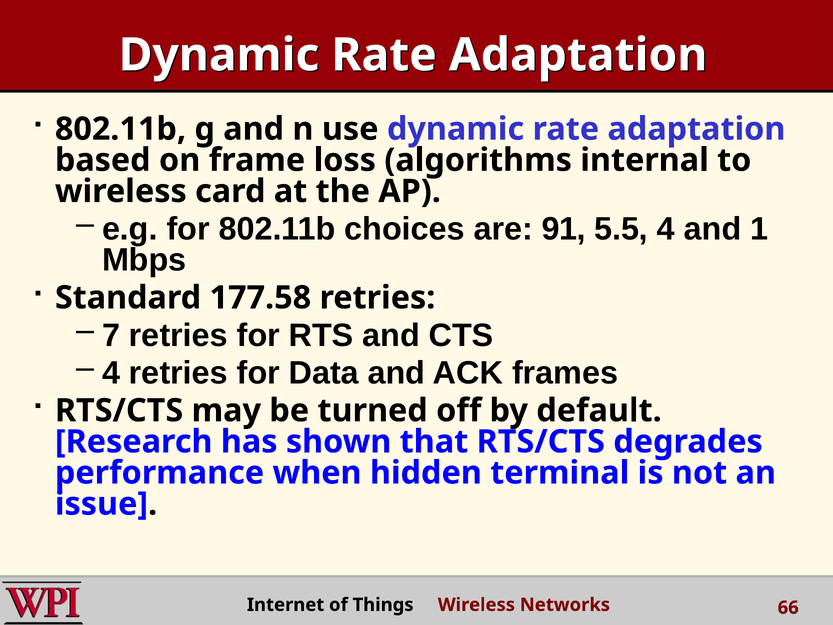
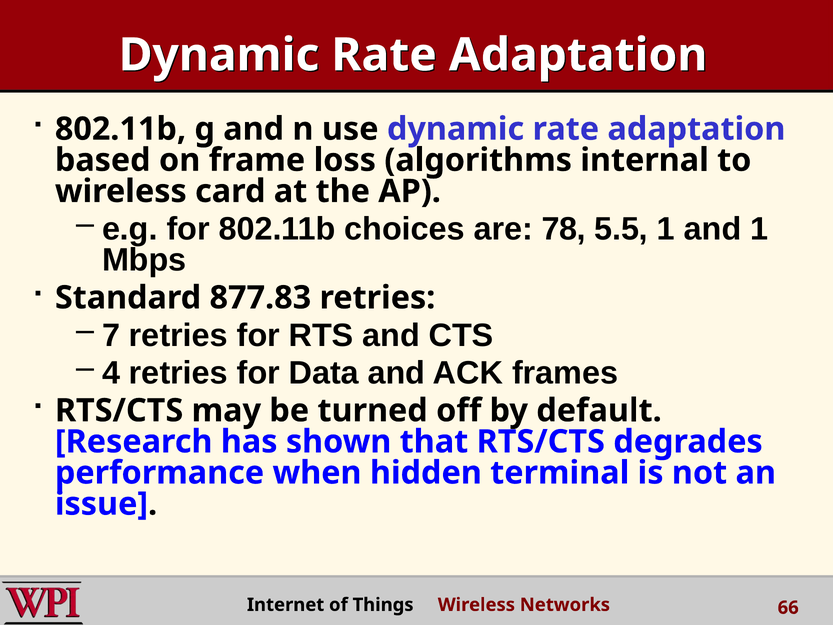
91: 91 -> 78 (564, 229)
5.5 4: 4 -> 1 (666, 229)
177.58: 177.58 -> 877.83 (260, 298)
